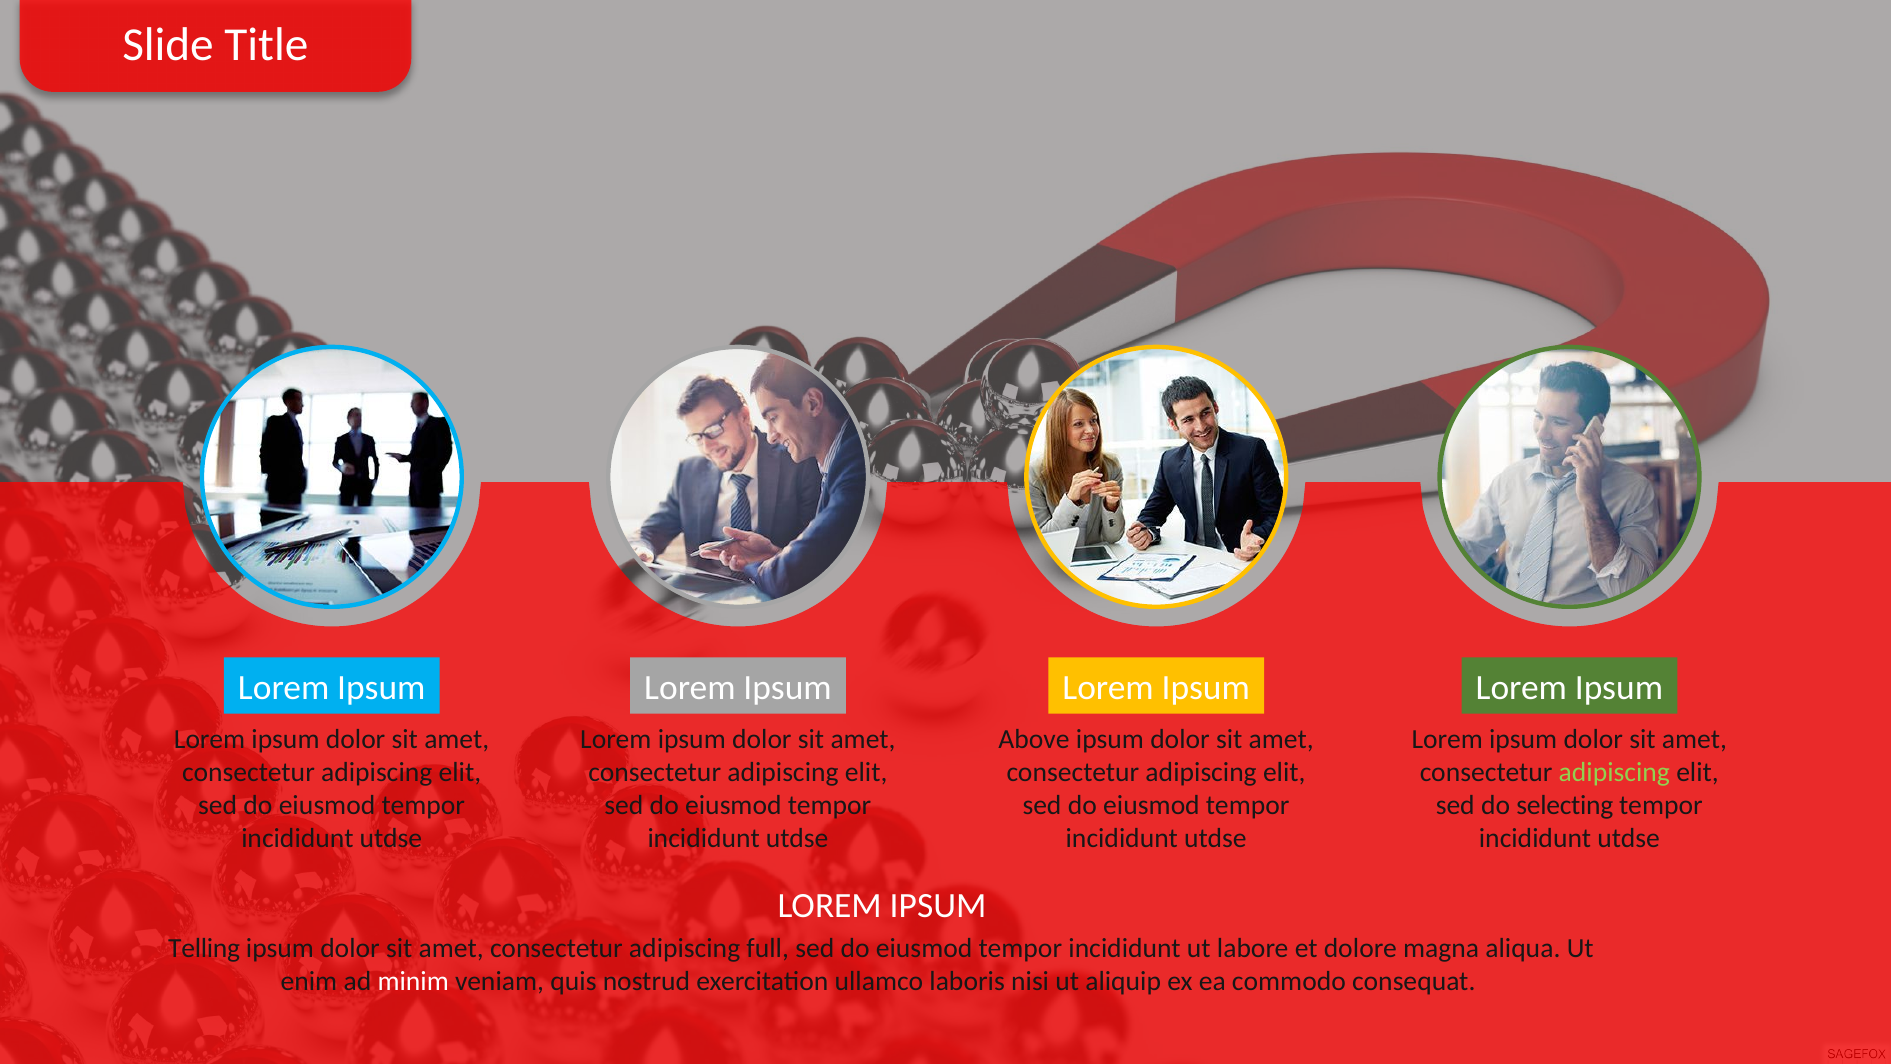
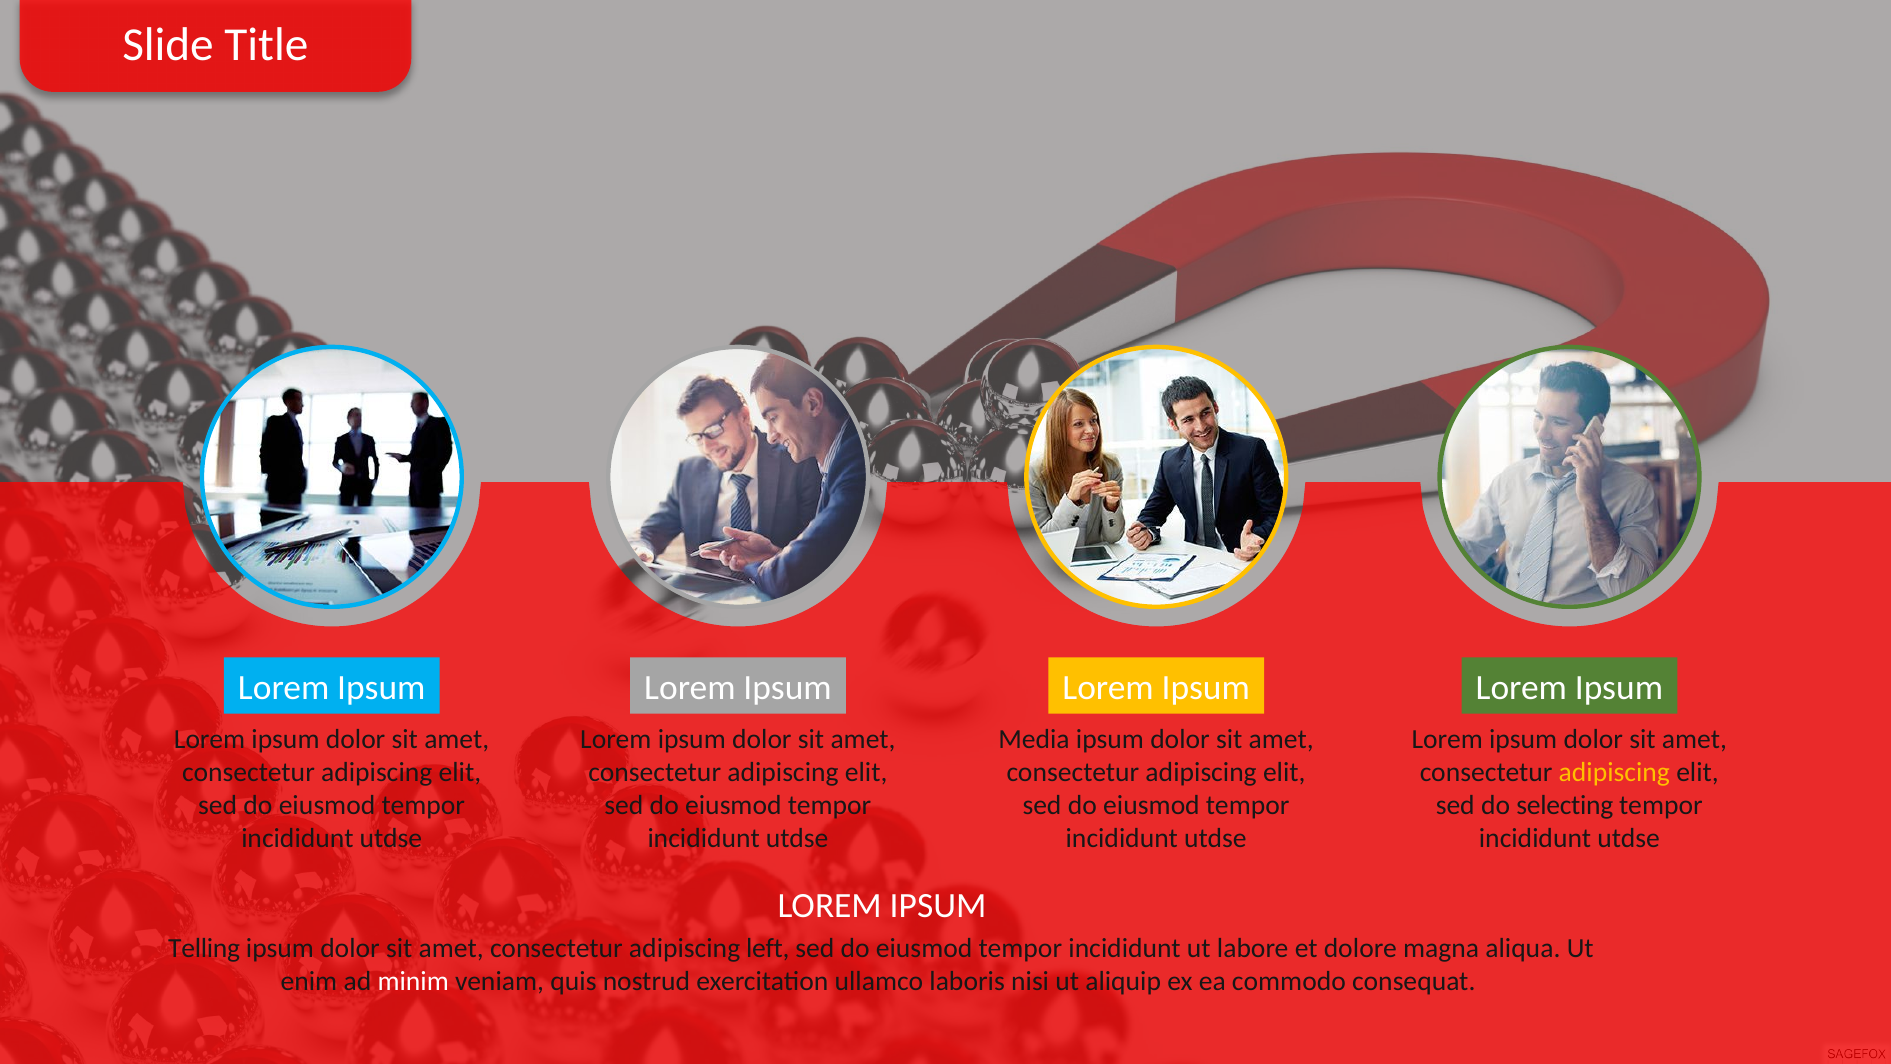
Above: Above -> Media (1034, 739)
adipiscing colour: light green -> yellow (1614, 772)
full: full -> left (768, 948)
